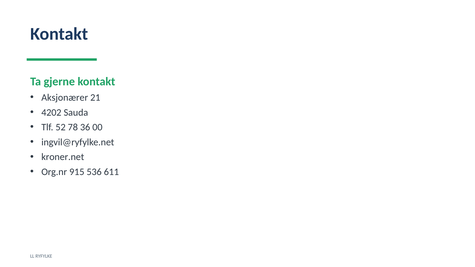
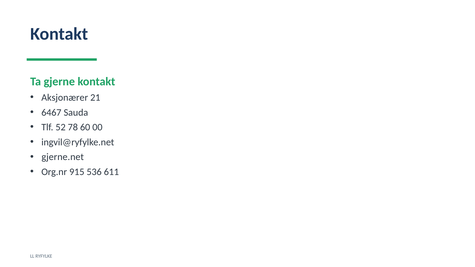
4202: 4202 -> 6467 (51, 113)
36: 36 -> 60 (85, 127)
kroner.net: kroner.net -> gjerne.net (63, 157)
